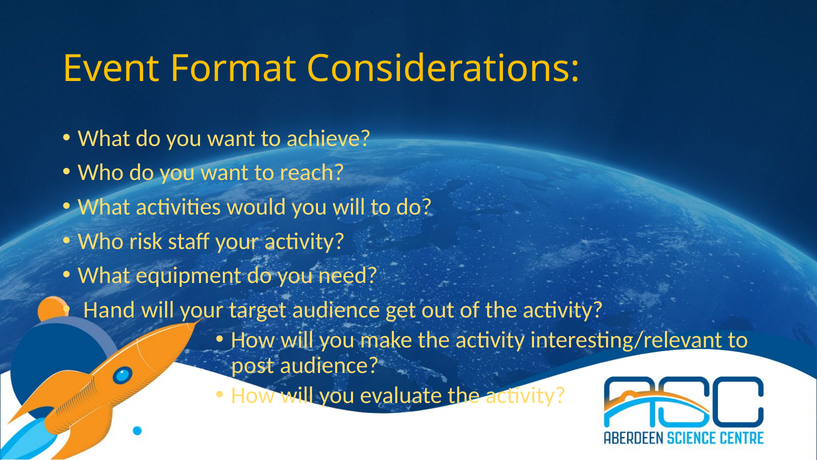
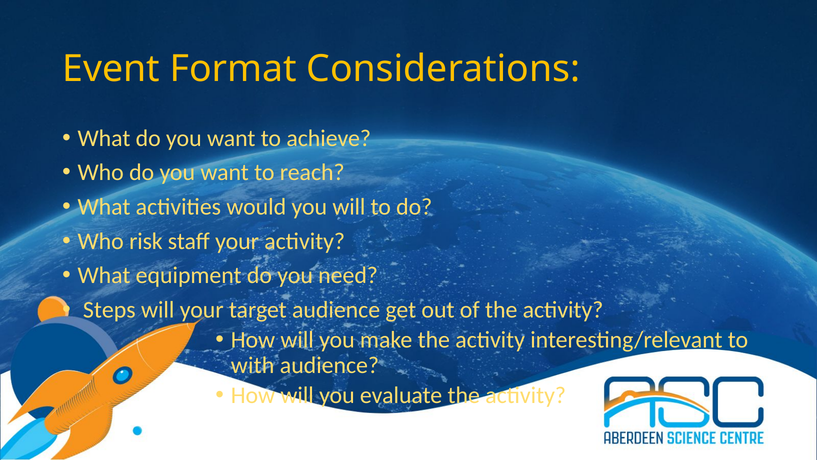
Hand: Hand -> Steps (109, 309)
post: post -> with (253, 365)
